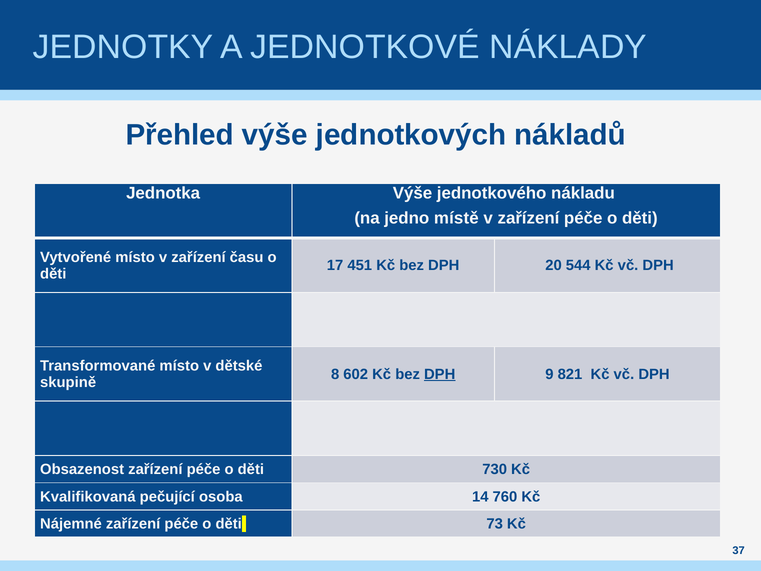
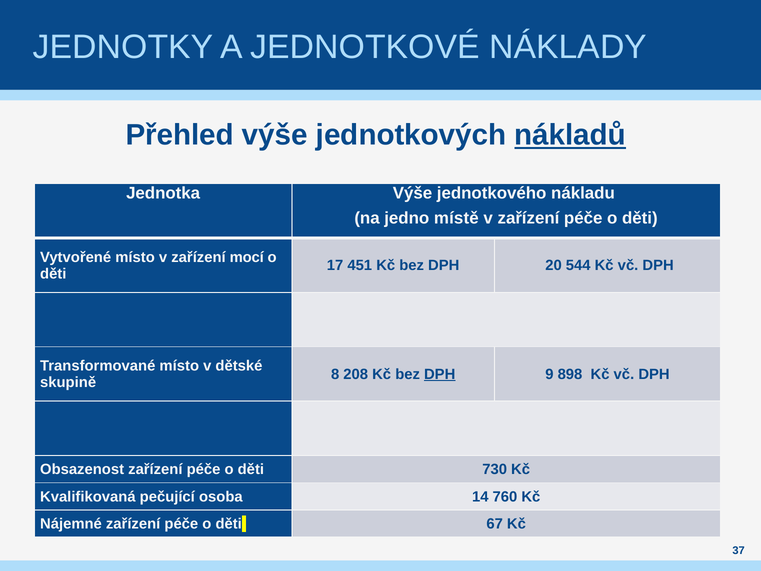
nákladů underline: none -> present (570, 135)
času: času -> mocí (247, 257)
602: 602 -> 208 (356, 374)
821: 821 -> 898 (570, 374)
73: 73 -> 67 (495, 524)
